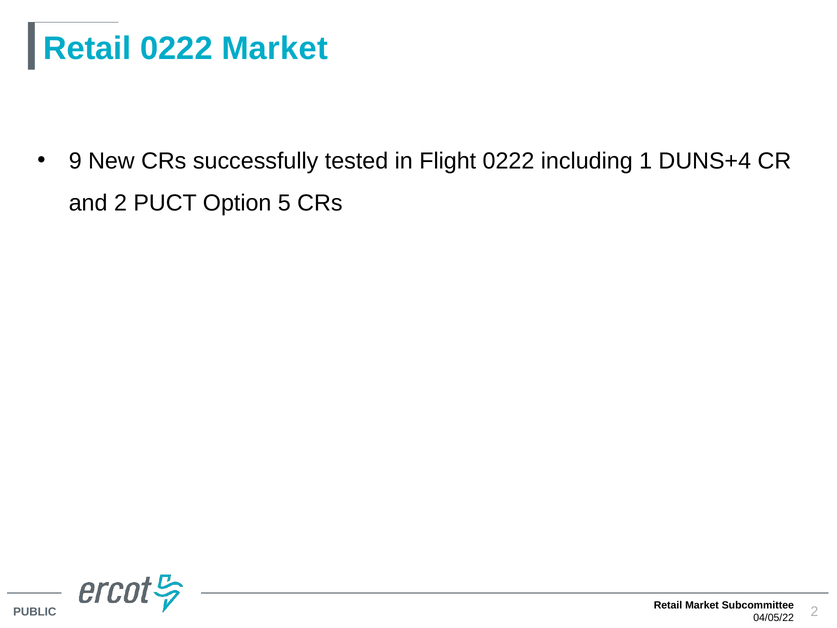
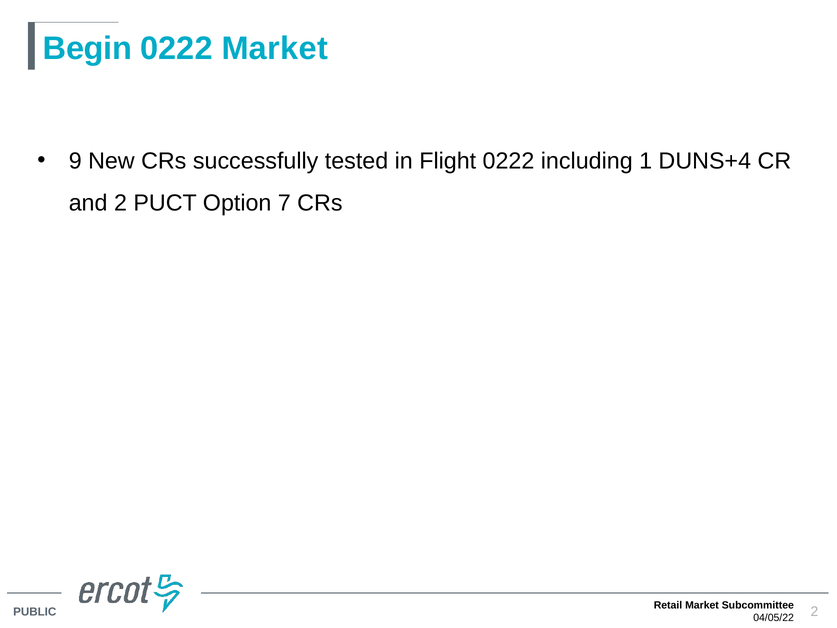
Retail: Retail -> Begin (87, 48)
5: 5 -> 7 (284, 203)
